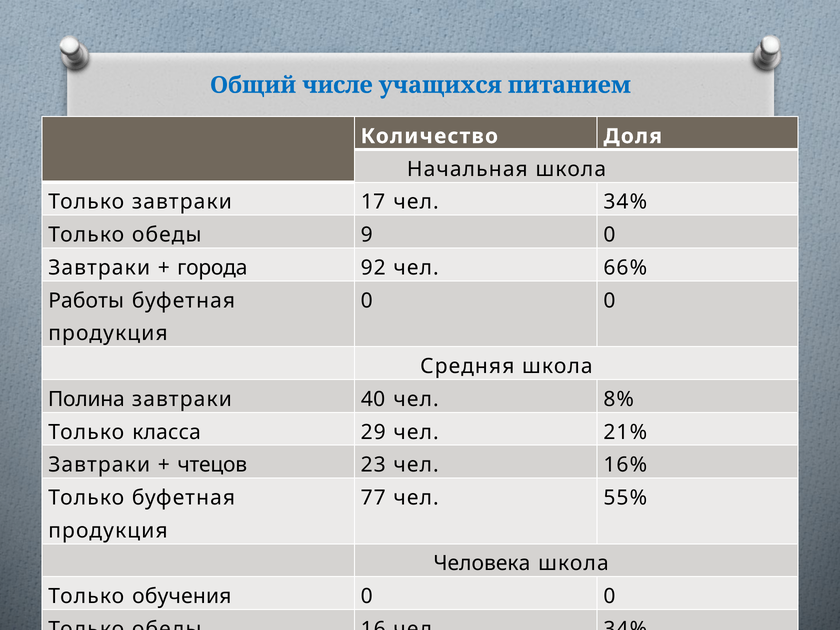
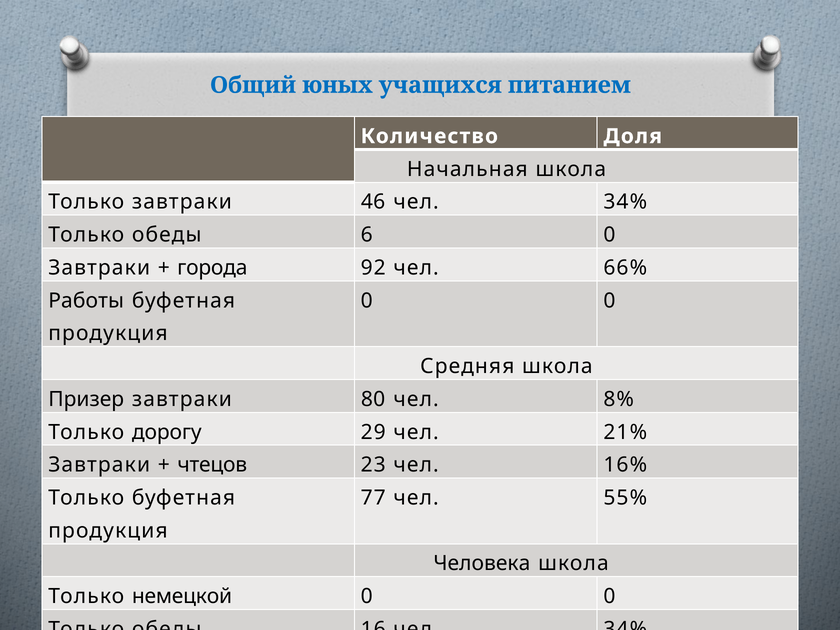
числе: числе -> юных (338, 85)
17: 17 -> 46 (373, 202)
9: 9 -> 6 (367, 235)
Полина: Полина -> Призер (86, 399)
40: 40 -> 80 (373, 399)
класса: класса -> дорогу (167, 432)
обучения: обучения -> немецкой (182, 596)
